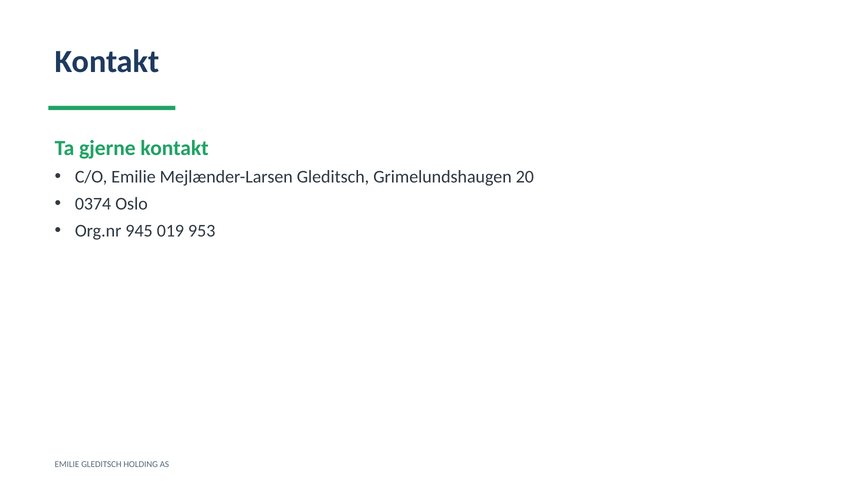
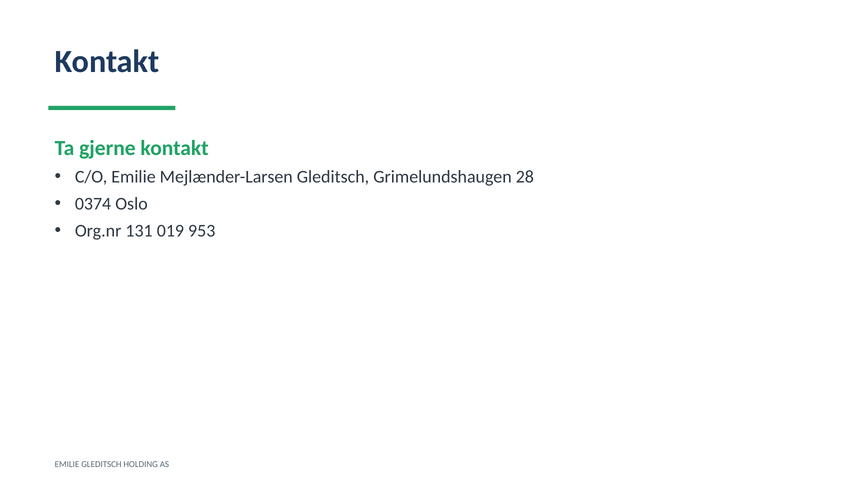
20: 20 -> 28 (525, 177)
945: 945 -> 131 (139, 231)
